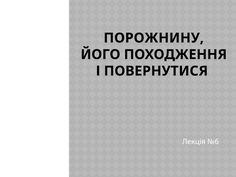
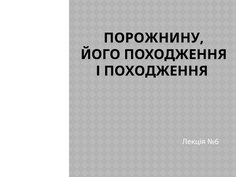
І ПОВЕРНУТИСЯ: ПОВЕРНУТИСЯ -> ПОХОДЖЕННЯ (156, 71)
